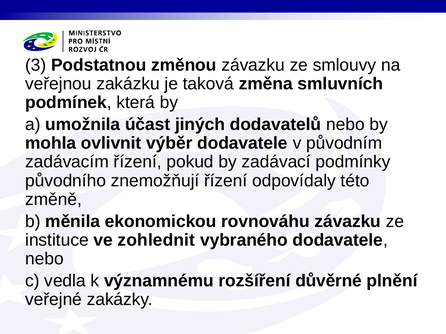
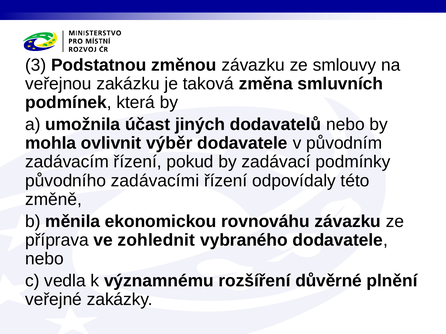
znemožňují: znemožňují -> zadávacími (155, 181)
instituce: instituce -> příprava (57, 240)
